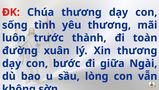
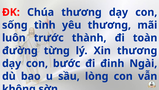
xuân: xuân -> từng (57, 50)
giữa: giữa -> đinh (112, 63)
